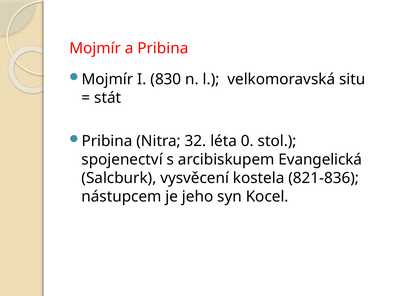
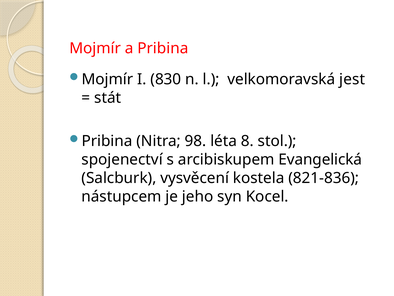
situ: situ -> jest (352, 79)
32: 32 -> 98 (196, 141)
0: 0 -> 8 (247, 141)
